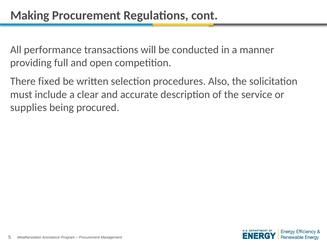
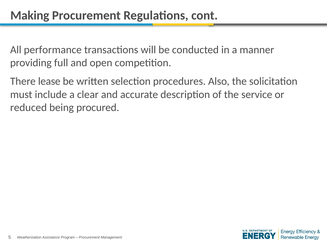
fixed: fixed -> lease (49, 81)
supplies: supplies -> reduced (29, 108)
